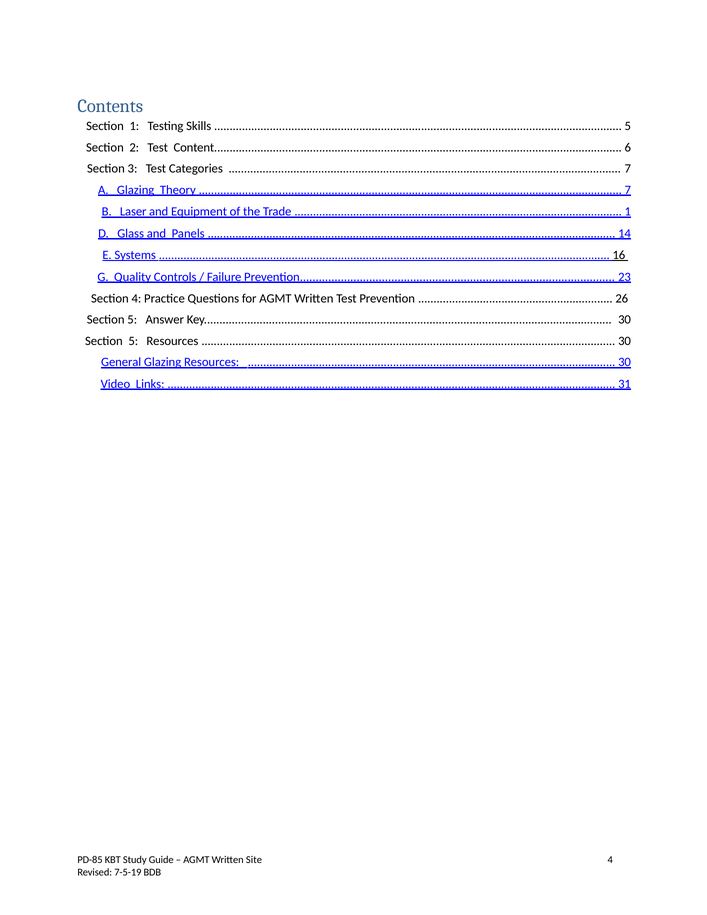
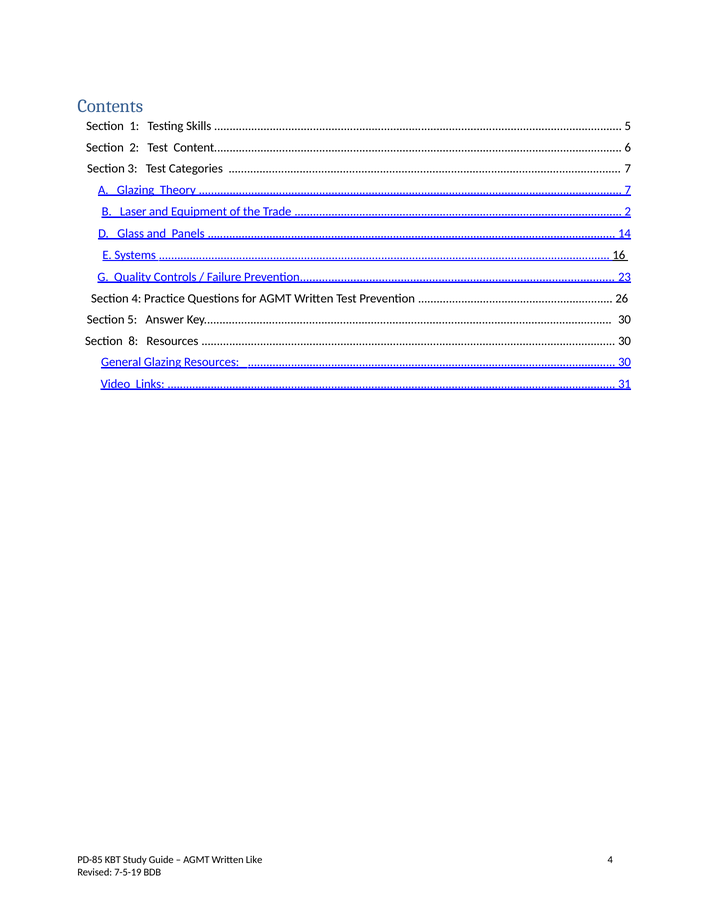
1: 1 -> 2 (628, 212)
5: 5 -> 8 (133, 341)
Site: Site -> Like (254, 860)
